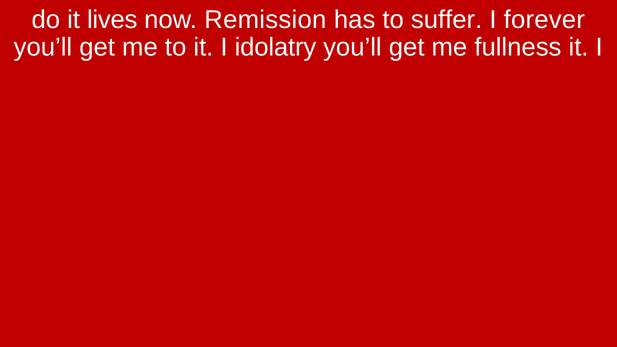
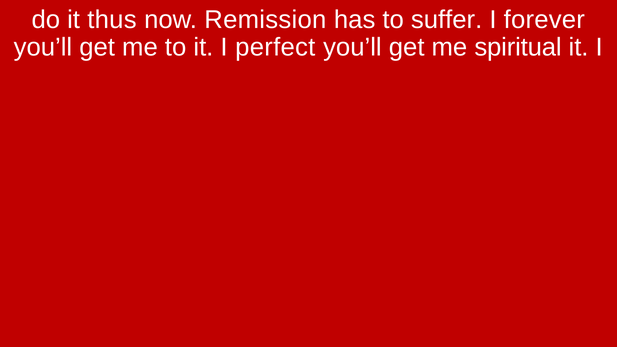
lives: lives -> thus (112, 20)
idolatry: idolatry -> perfect (275, 47)
fullness: fullness -> spiritual (518, 47)
